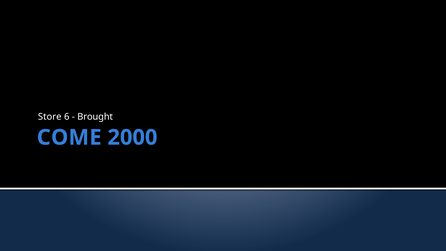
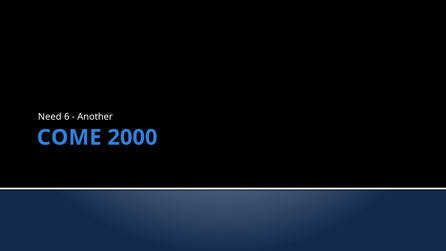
Store: Store -> Need (50, 117)
Brought: Brought -> Another (95, 117)
